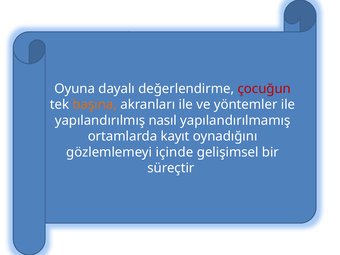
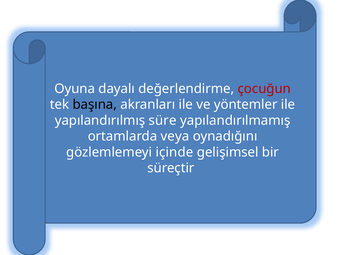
başına colour: orange -> black (95, 105)
nasıl: nasıl -> süre (163, 120)
kayıt: kayıt -> veya (175, 136)
